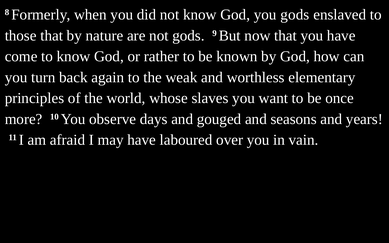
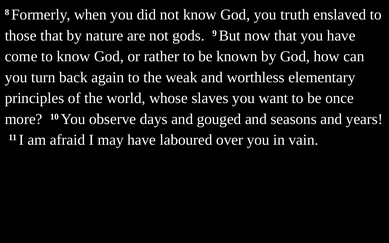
you gods: gods -> truth (295, 15)
